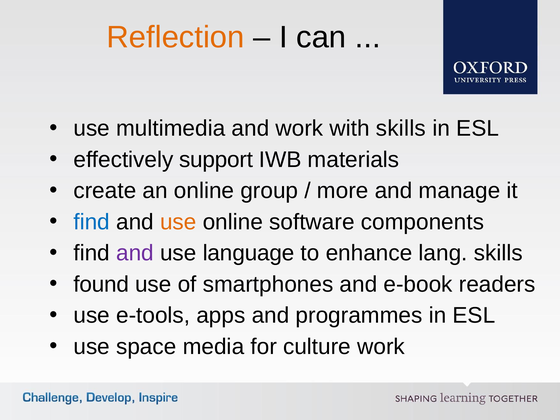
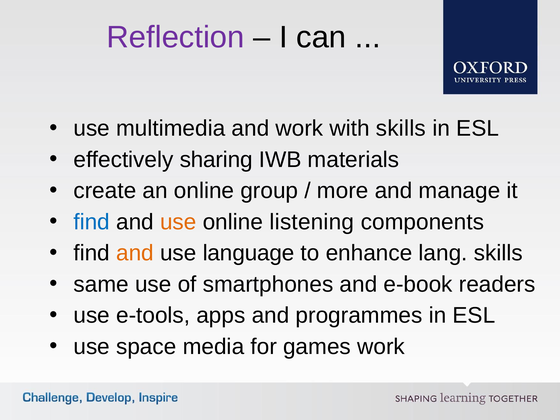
Reflection colour: orange -> purple (176, 37)
support: support -> sharing (216, 160)
software: software -> listening (312, 222)
and colour: purple -> orange (135, 253)
found: found -> same (101, 284)
culture: culture -> games (317, 347)
